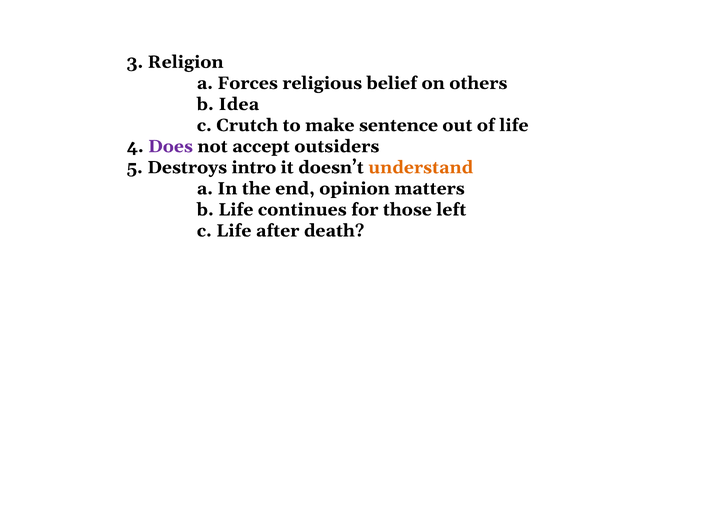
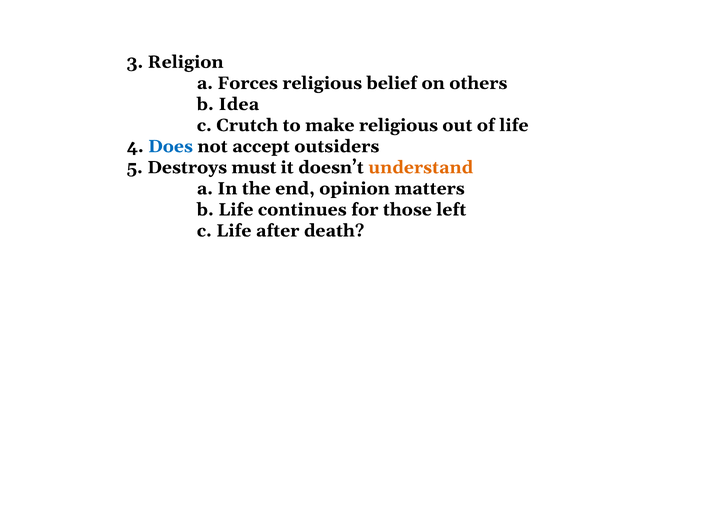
make sentence: sentence -> religious (398, 125)
Does colour: purple -> blue (171, 146)
intro: intro -> must (254, 167)
